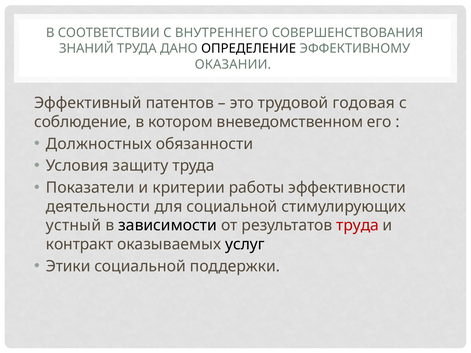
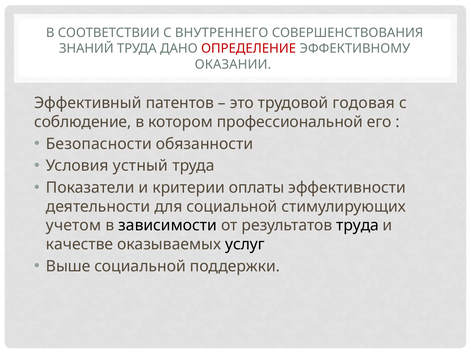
ОПРЕДЕЛЕНИЕ colour: black -> red (249, 49)
вневедомственном: вневедомственном -> профессиональной (290, 122)
Должностных: Должностных -> Безопасности (99, 144)
защиту: защиту -> устный (140, 166)
работы: работы -> оплаты (257, 188)
устный: устный -> учетом (74, 226)
труда colour: red -> black (358, 226)
контракт: контракт -> качестве (80, 244)
Этики: Этики -> Выше (68, 266)
